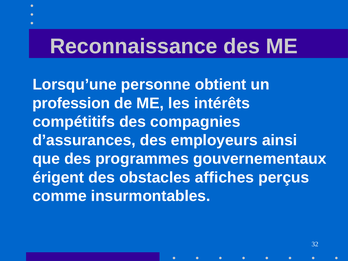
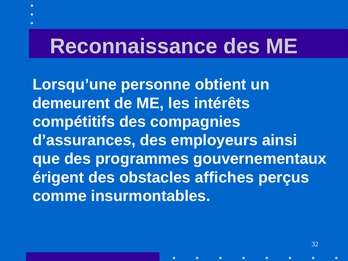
profession: profession -> demeurent (71, 103)
